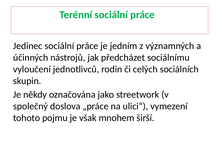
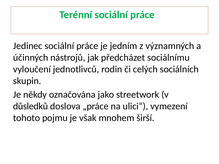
společný: společný -> důsledků (31, 106)
